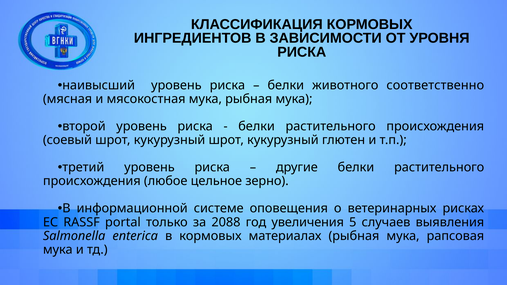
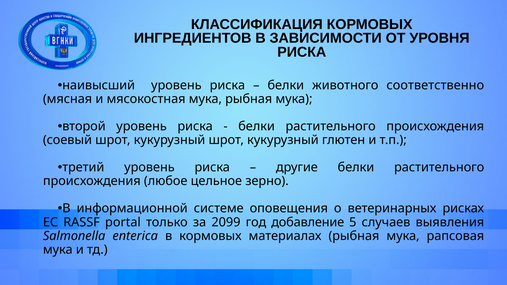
2088: 2088 -> 2099 (226, 222)
увеличения: увеличения -> добавление (308, 222)
